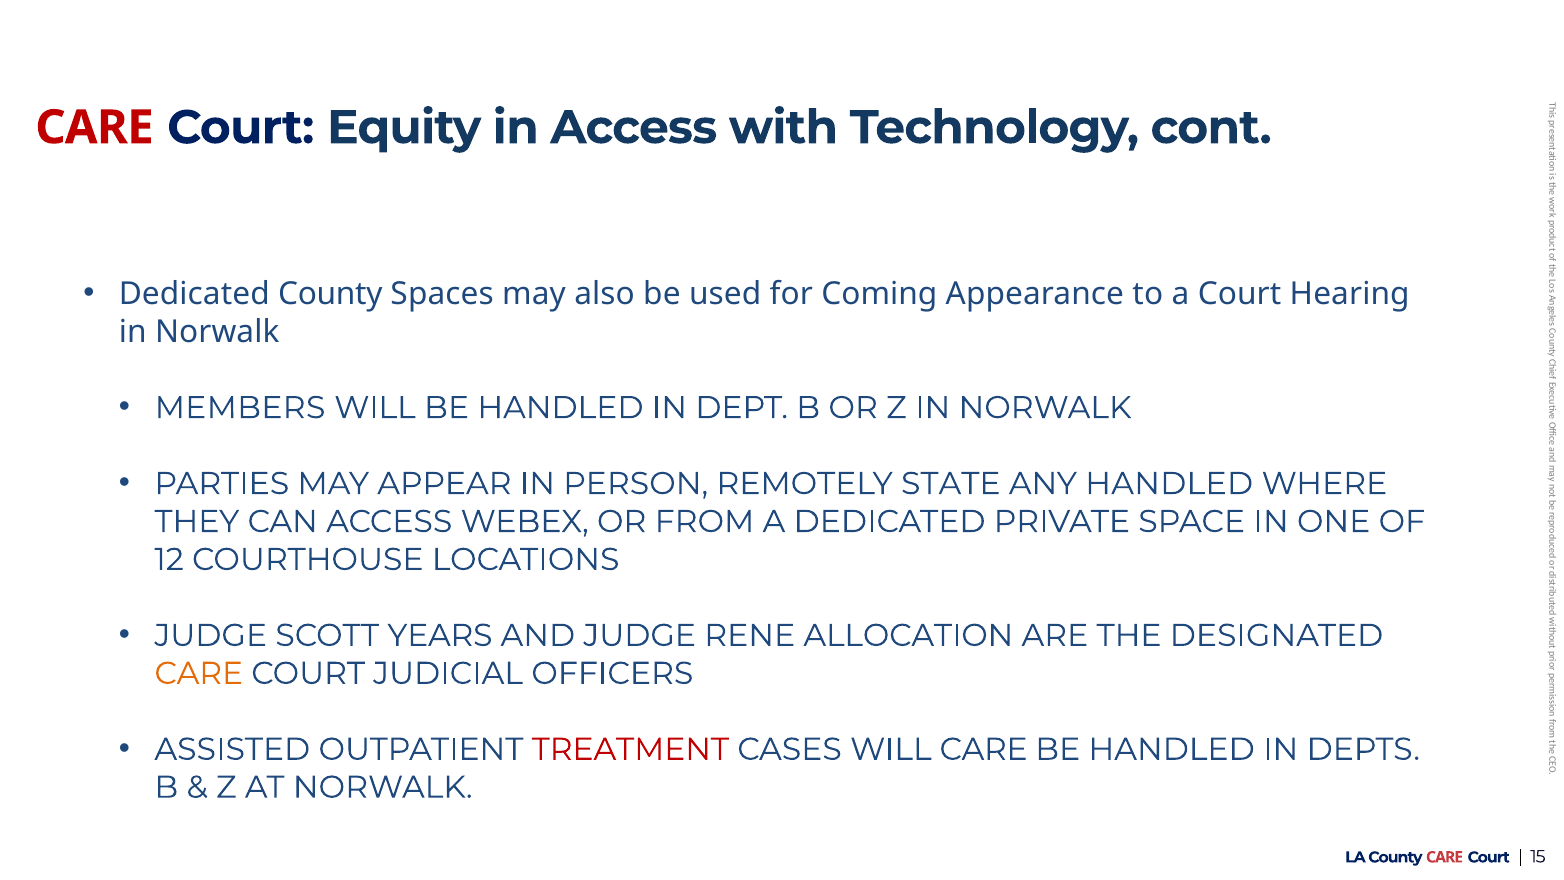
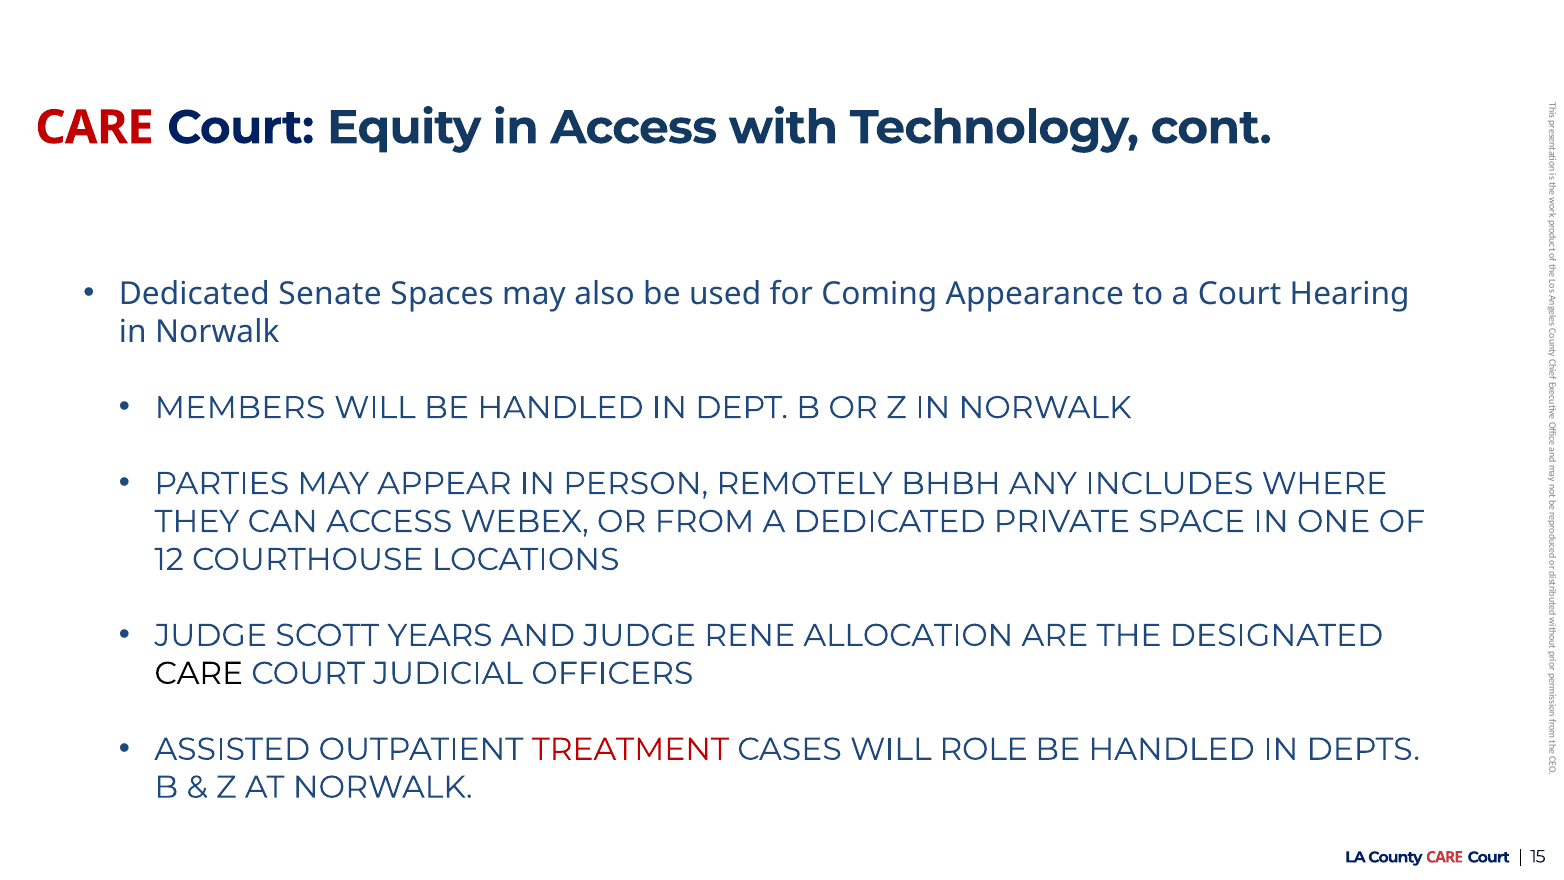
Dedicated County: County -> Senate (330, 294)
STATE: STATE -> BHBH (951, 484)
ANY HANDLED: HANDLED -> INCLUDES (1169, 484)
CARE colour: orange -> black (199, 673)
WILL CARE: CARE -> ROLE (984, 749)
